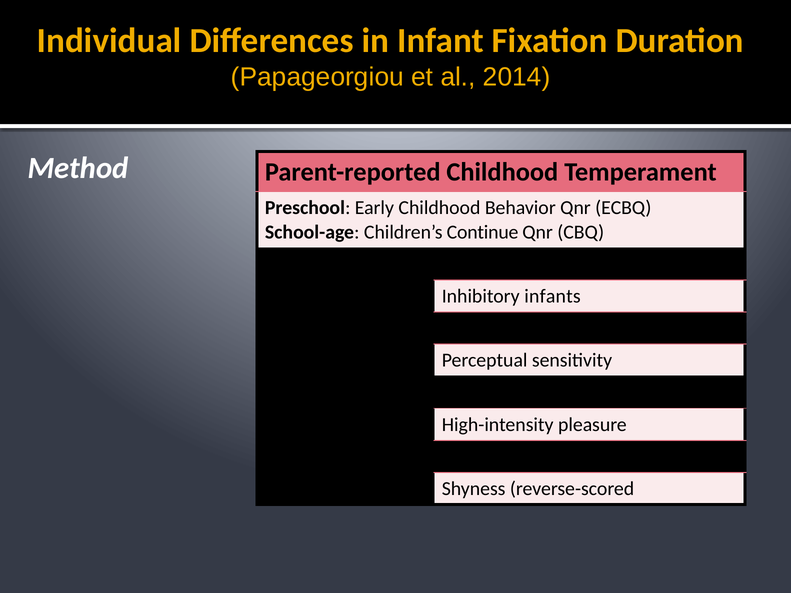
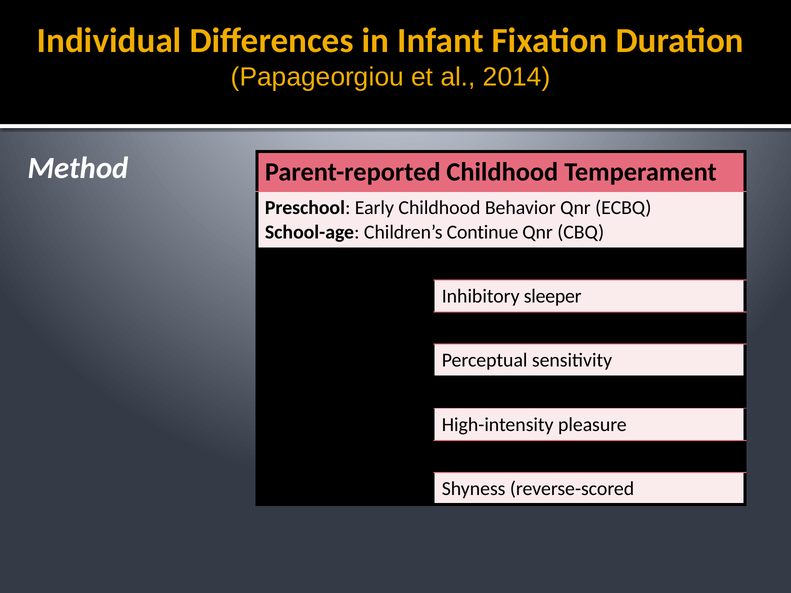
infants: infants -> sleeper (553, 296)
